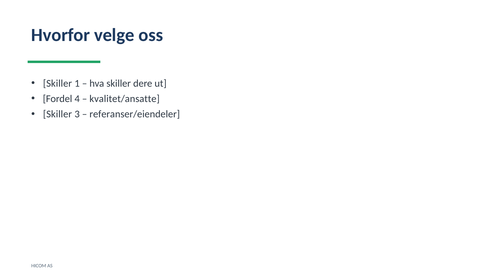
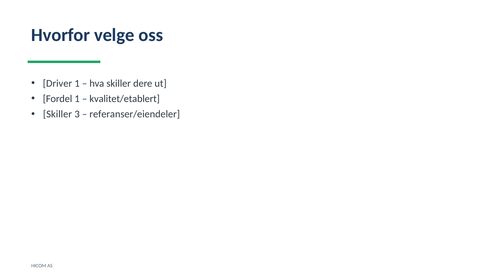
Skiller: Skiller -> Driver (57, 83)
Fordel 4: 4 -> 1 (77, 99)
kvalitet/ansatte: kvalitet/ansatte -> kvalitet/etablert (125, 99)
